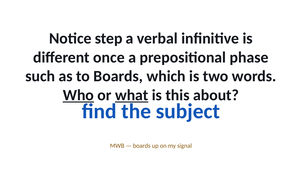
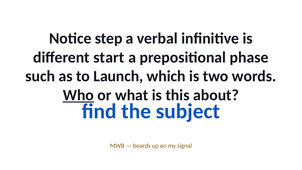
once: once -> start (109, 57)
to Boards: Boards -> Launch (118, 76)
what underline: present -> none (132, 95)
